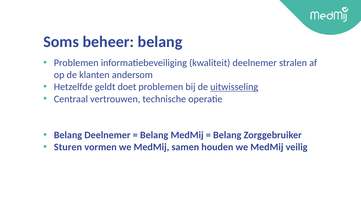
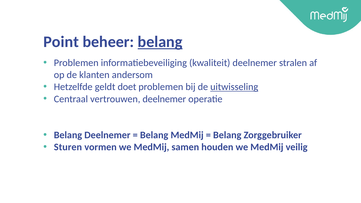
Soms: Soms -> Point (61, 42)
belang underline: none -> present (160, 42)
vertrouwen technische: technische -> deelnemer (164, 99)
